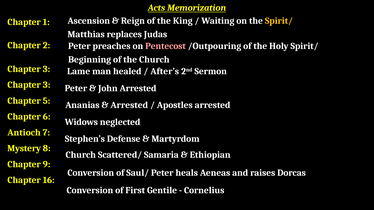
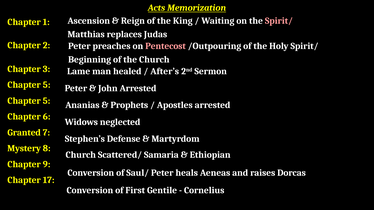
Spirit/ colour: yellow -> pink (279, 21)
3: 3 -> 5 (47, 85)
Arrested: Arrested -> Prophets (129, 105)
Antioch: Antioch -> Granted (24, 133)
16: 16 -> 17 (49, 180)
